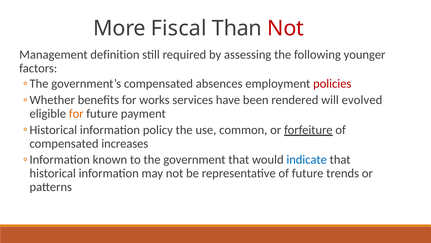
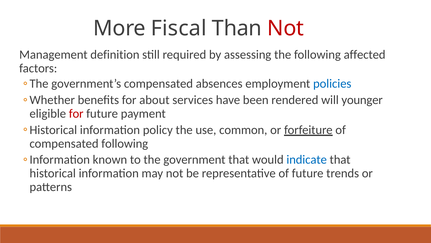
younger: younger -> affected (365, 55)
policies colour: red -> blue (332, 84)
works: works -> about (154, 100)
evolved: evolved -> younger (362, 100)
for colour: orange -> red (76, 113)
compensated increases: increases -> following (125, 143)
